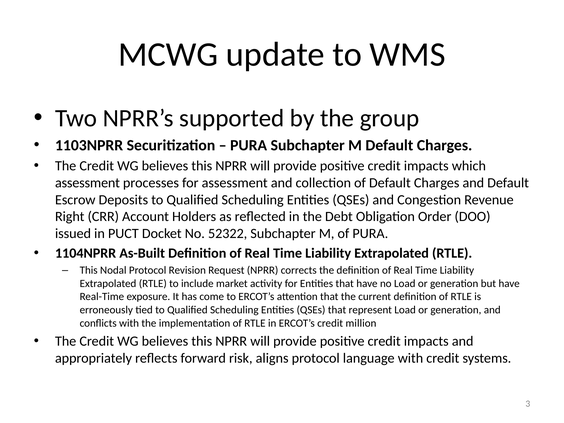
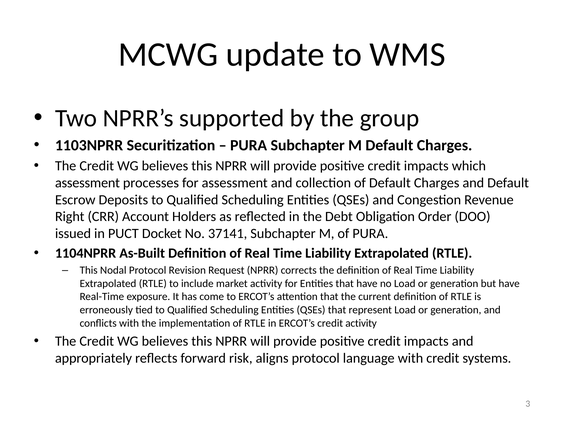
52322: 52322 -> 37141 (228, 234)
credit million: million -> activity (361, 323)
